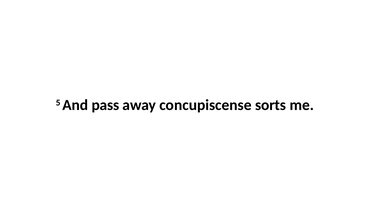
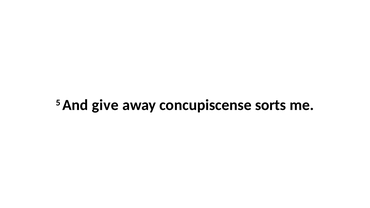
pass: pass -> give (105, 105)
